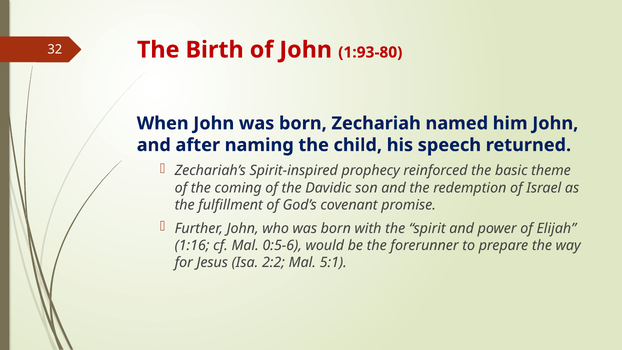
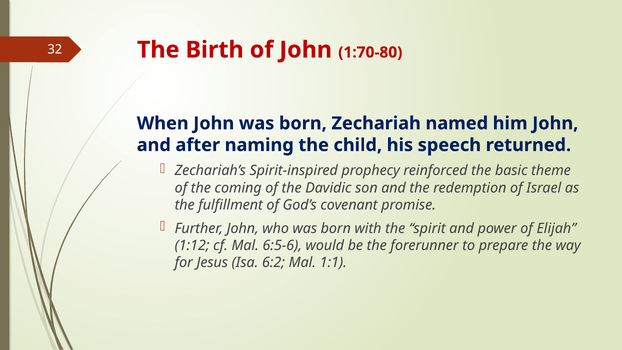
1:93-80: 1:93-80 -> 1:70-80 (370, 52)
1:16: 1:16 -> 1:12 (192, 245)
0:5-6: 0:5-6 -> 6:5-6 (282, 245)
2:2: 2:2 -> 6:2 (273, 263)
5:1: 5:1 -> 1:1 (333, 263)
